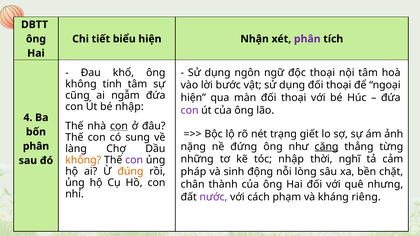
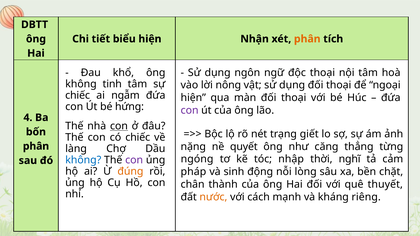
phân colour: purple -> orange (307, 39)
bước: bước -> nông (228, 85)
cũng: cũng -> chiếc (78, 96)
bé nhập: nhập -> hứng (130, 107)
có sung: sung -> chiếc (138, 137)
đứng: đứng -> quyết (244, 147)
căng underline: present -> none (327, 147)
những: những -> ngóng (197, 159)
không colour: orange -> blue (83, 160)
nhưng: nhưng -> thuyết (385, 185)
nước colour: purple -> orange (213, 197)
phạm: phạm -> mạnh (287, 197)
